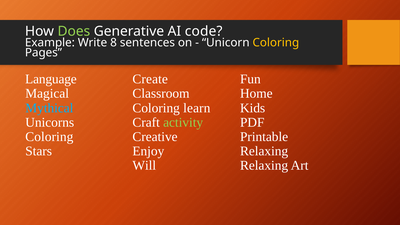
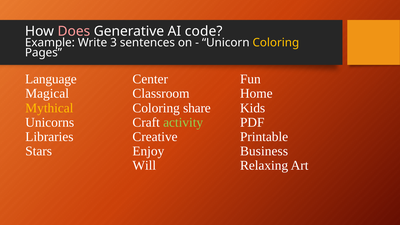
Does colour: light green -> pink (74, 31)
8: 8 -> 3 (114, 43)
Create: Create -> Center (150, 79)
Mythical colour: light blue -> yellow (49, 108)
learn: learn -> share (197, 108)
Coloring: Coloring -> Libraries (49, 137)
Relaxing: Relaxing -> Business (264, 151)
